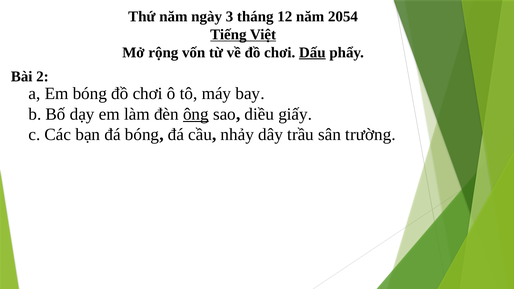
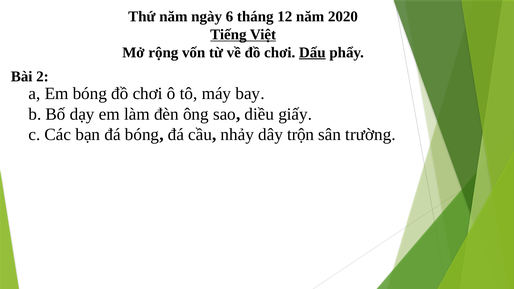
3: 3 -> 6 (229, 16)
2054: 2054 -> 2020 (343, 16)
ông underline: present -> none (196, 114)
trầu: trầu -> trộn (301, 135)
